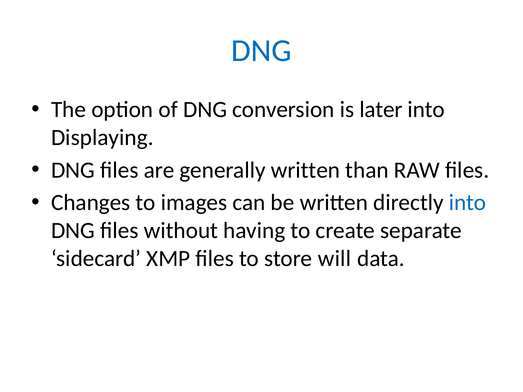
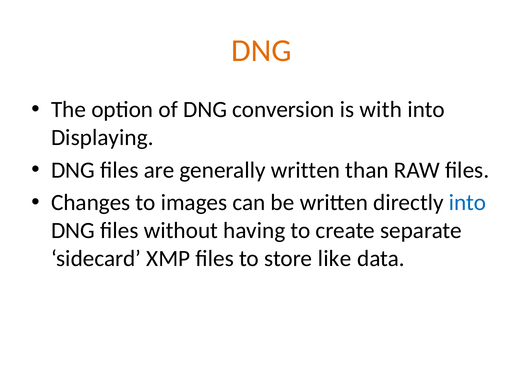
DNG colour: blue -> orange (261, 51)
later: later -> with (381, 110)
will: will -> like (335, 259)
